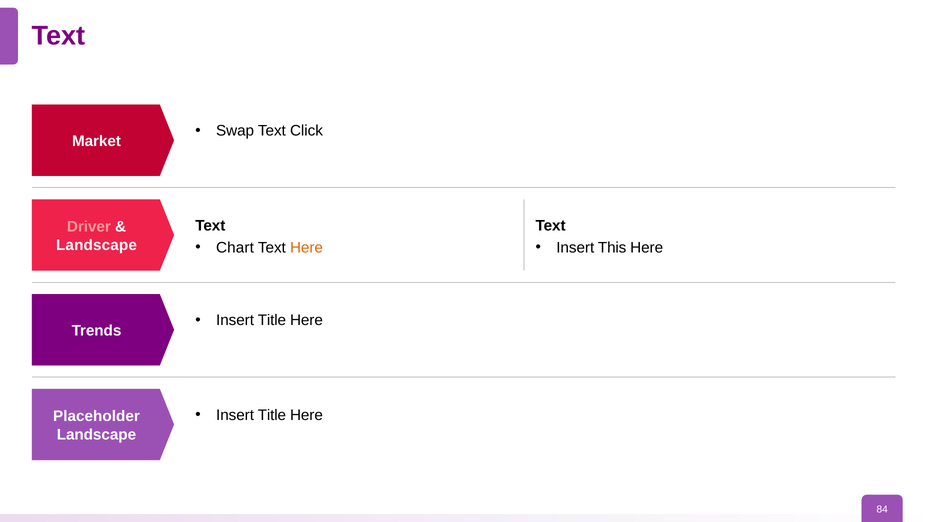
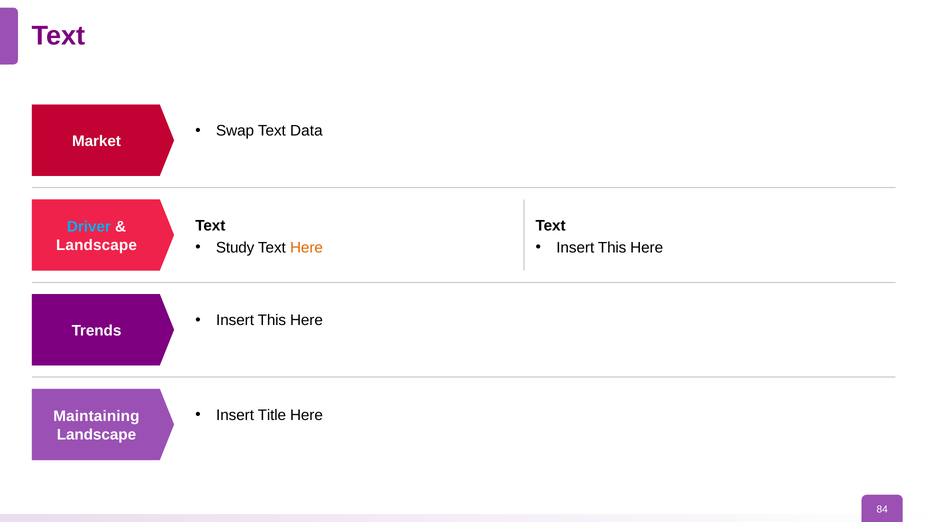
Click: Click -> Data (306, 131)
Driver colour: pink -> light blue (89, 227)
Chart: Chart -> Study (235, 248)
Title: Title -> This (272, 320)
Placeholder: Placeholder -> Maintaining (96, 416)
